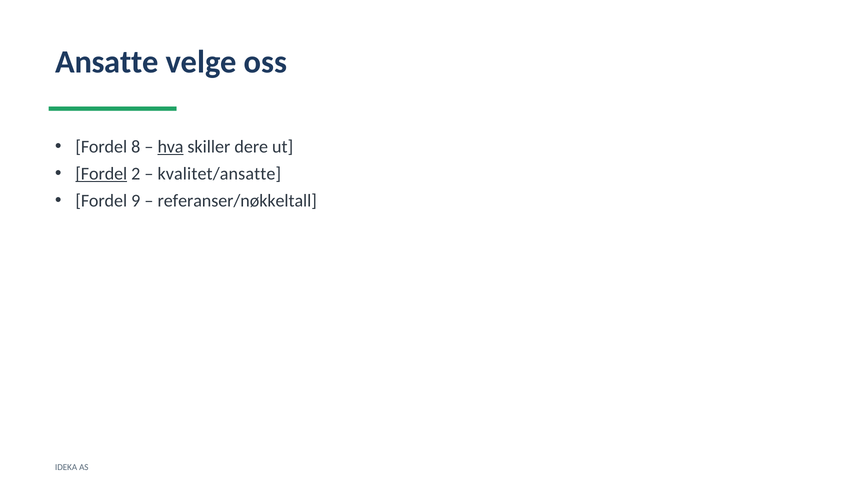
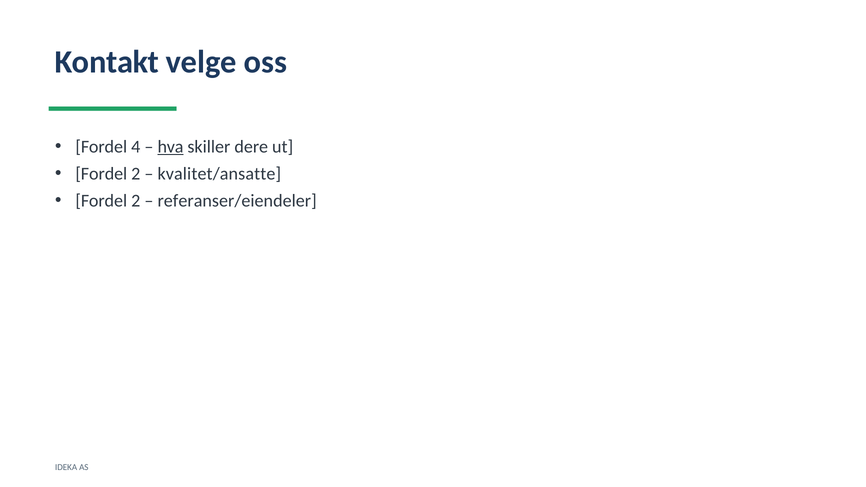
Ansatte: Ansatte -> Kontakt (107, 62)
8: 8 -> 4 (136, 147)
Fordel underline: present -> none (101, 174)
9: 9 -> 2 (136, 201)
referanser/nøkkeltall: referanser/nøkkeltall -> referanser/eiendeler (237, 201)
